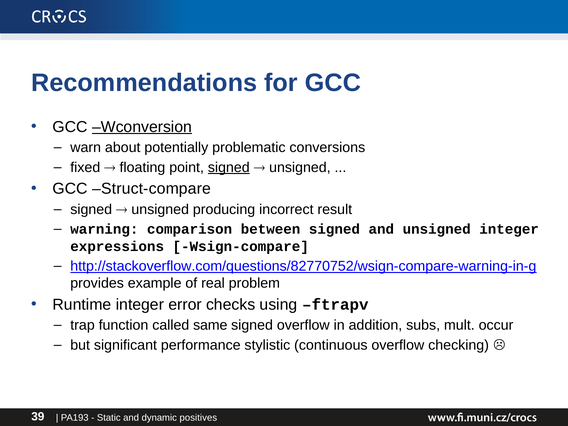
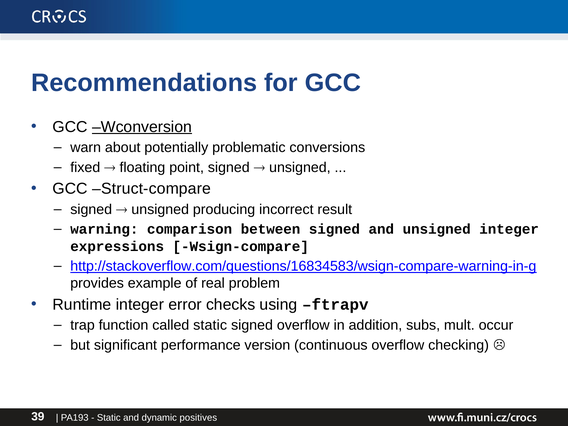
signed underline: present -> none (229, 167)
http://stackoverflow.com/questions/82770752/wsign-compare-warning-in-g: http://stackoverflow.com/questions/82770752/wsign-compare-warning-in-g -> http://stackoverflow.com/questions/16834583/wsign-compare-warning-in-g (303, 266)
called same: same -> static (210, 325)
stylistic: stylistic -> version (267, 345)
